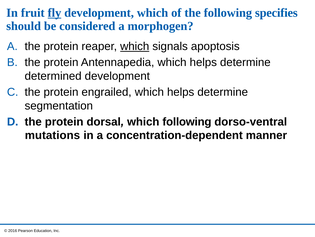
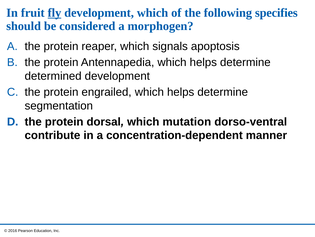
which underline: present -> none (135, 46)
which following: following -> mutation (187, 121)
mutations: mutations -> contribute (52, 135)
